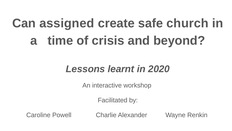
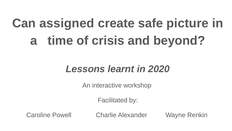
church: church -> picture (187, 23)
